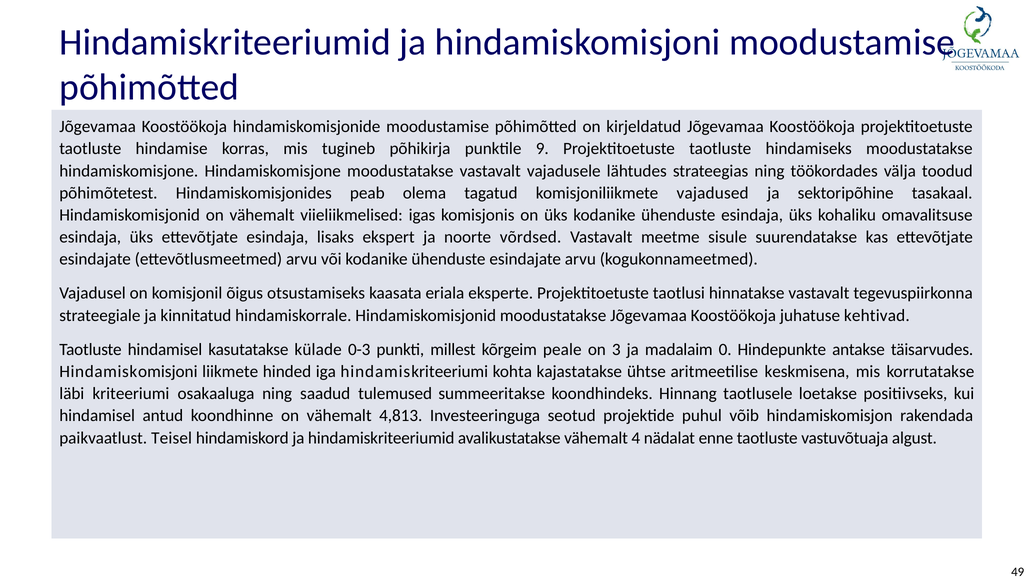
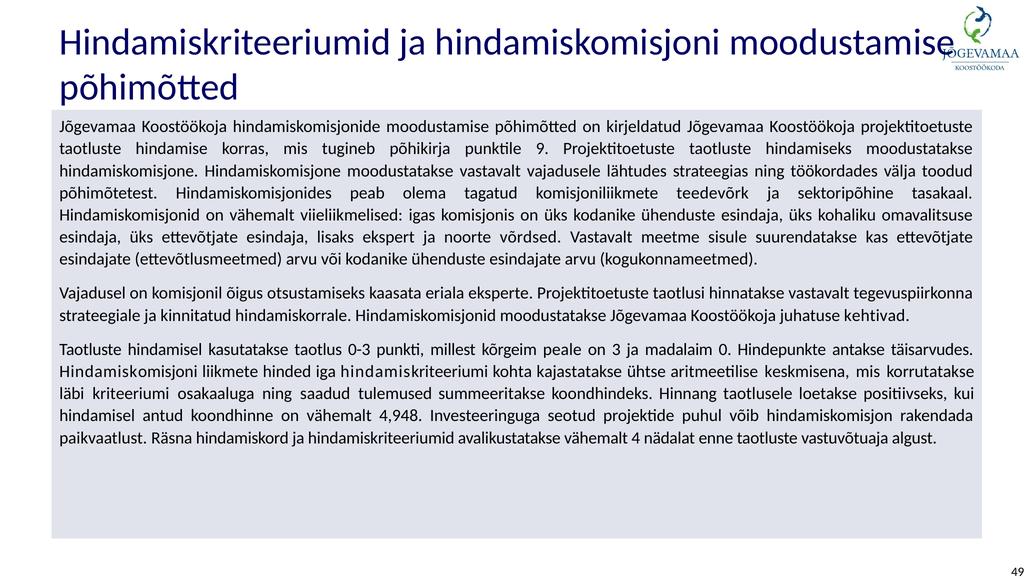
vajadused: vajadused -> teedevõrk (713, 193)
külade: külade -> taotlus (318, 349)
4,813: 4,813 -> 4,948 (401, 415)
Teisel: Teisel -> Räsna (172, 437)
